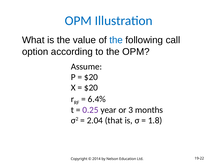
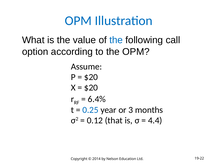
0.25 colour: purple -> blue (90, 110)
2.04: 2.04 -> 0.12 (95, 120)
1.8: 1.8 -> 4.4 (155, 120)
